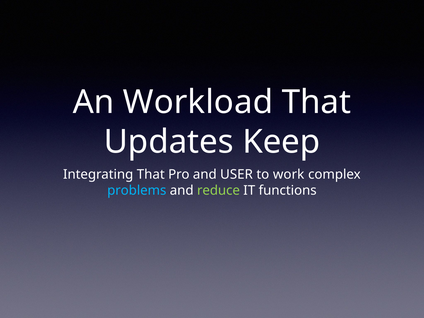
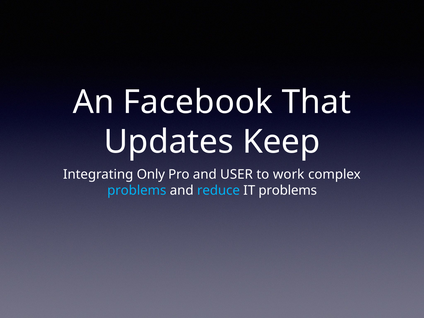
Workload: Workload -> Facebook (198, 102)
Integrating That: That -> Only (151, 175)
reduce colour: light green -> light blue (218, 190)
IT functions: functions -> problems (288, 190)
